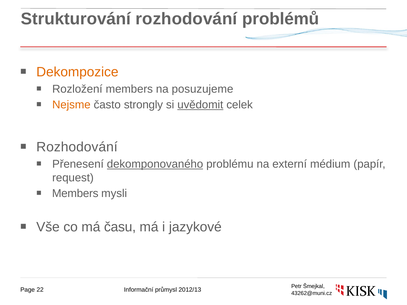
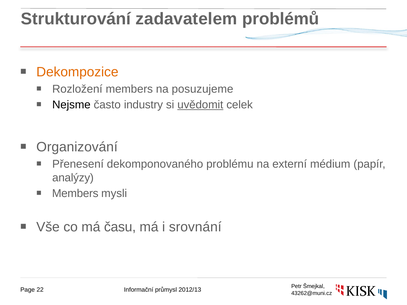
Strukturování rozhodování: rozhodování -> zadavatelem (186, 19)
Nejsme colour: orange -> black (71, 105)
strongly: strongly -> industry (143, 105)
Rozhodování: Rozhodování -> Organizování (77, 147)
dekomponovaného underline: present -> none (155, 164)
request: request -> analýzy (73, 178)
jazykové: jazykové -> srovnání (195, 227)
